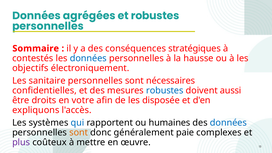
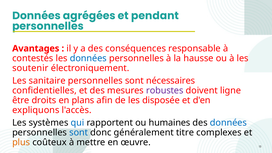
et robustes: robustes -> pendant (155, 16)
Sommaire: Sommaire -> Avantages (36, 48)
stratégiques: stratégiques -> responsable (195, 48)
objectifs: objectifs -> soutenir (30, 68)
robustes colour: blue -> purple (165, 91)
aussi: aussi -> ligne (231, 91)
votre: votre -> plans (83, 100)
sont colour: orange -> blue (79, 133)
paie: paie -> titre (185, 133)
plus colour: purple -> orange (21, 142)
